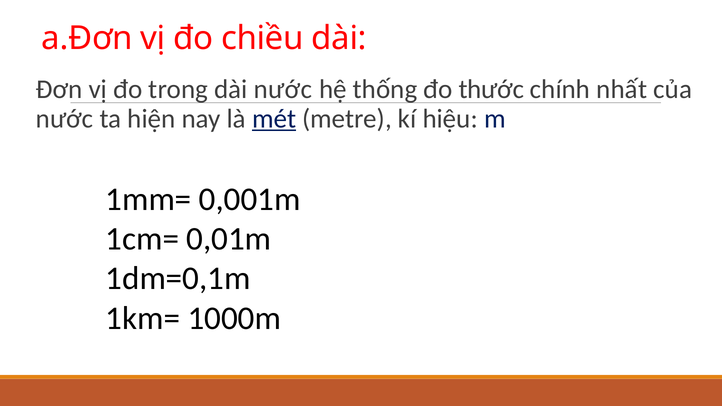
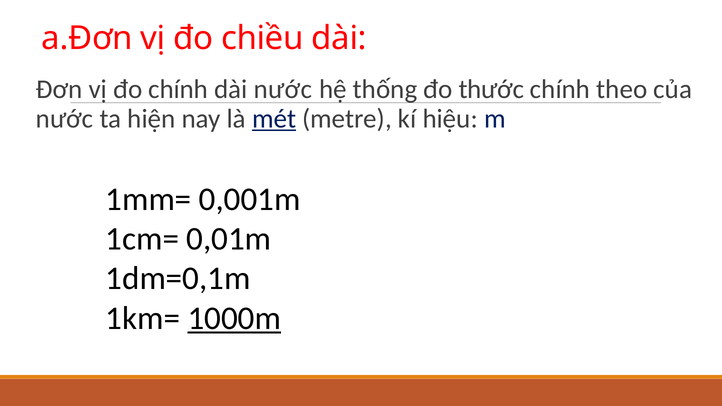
đo trong: trong -> chính (178, 90)
nhất: nhất -> theo (622, 90)
1000m underline: none -> present (234, 318)
